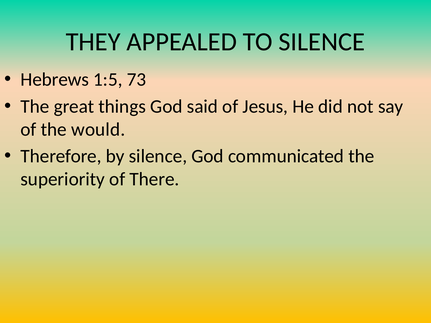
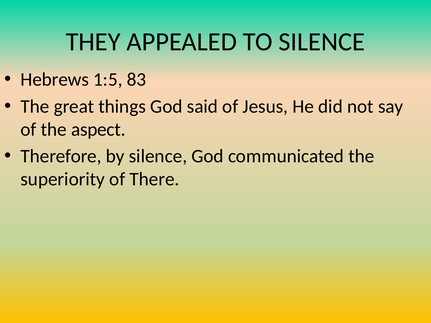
73: 73 -> 83 (137, 80)
would: would -> aspect (98, 130)
